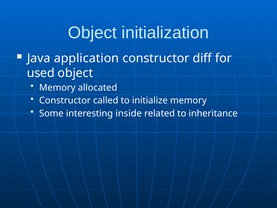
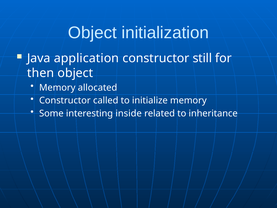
diff: diff -> still (202, 58)
used: used -> then (41, 73)
